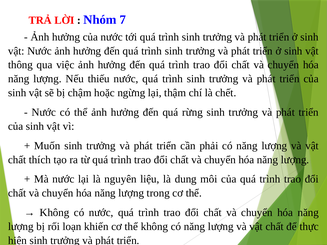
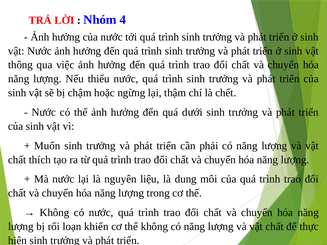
7: 7 -> 4 (123, 20)
rừng: rừng -> dưới (192, 112)
